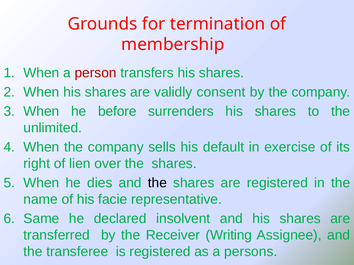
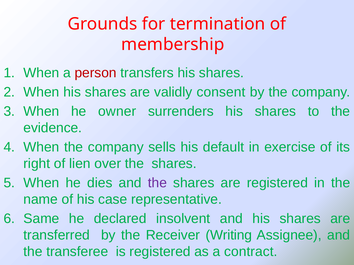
before: before -> owner (117, 112)
unlimited: unlimited -> evidence (53, 128)
the colour: black -> purple (157, 183)
facie: facie -> case (113, 200)
persons: persons -> contract (251, 252)
